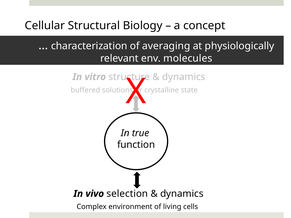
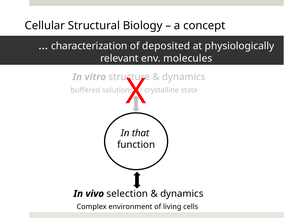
averaging: averaging -> deposited (166, 46)
true: true -> that (141, 133)
